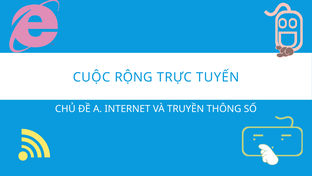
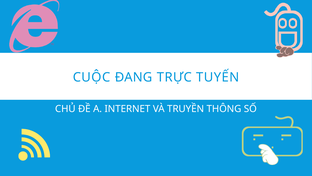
RỘNG: RỘNG -> ĐANG (134, 77)
